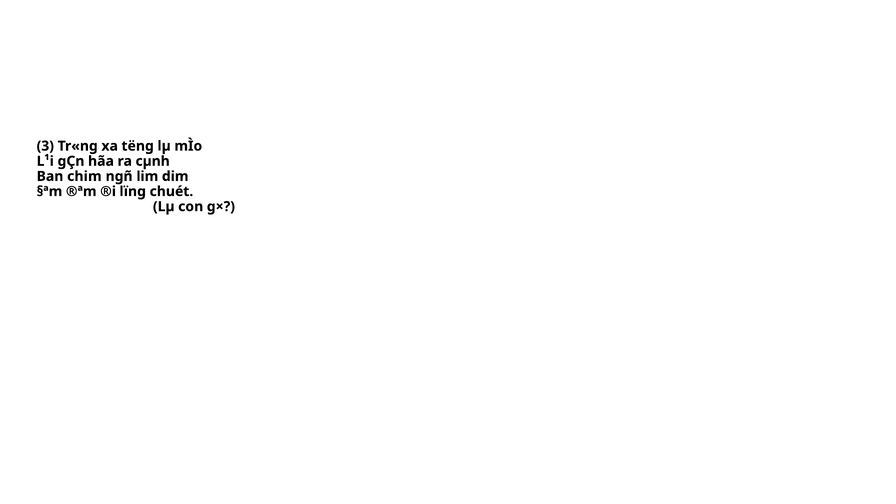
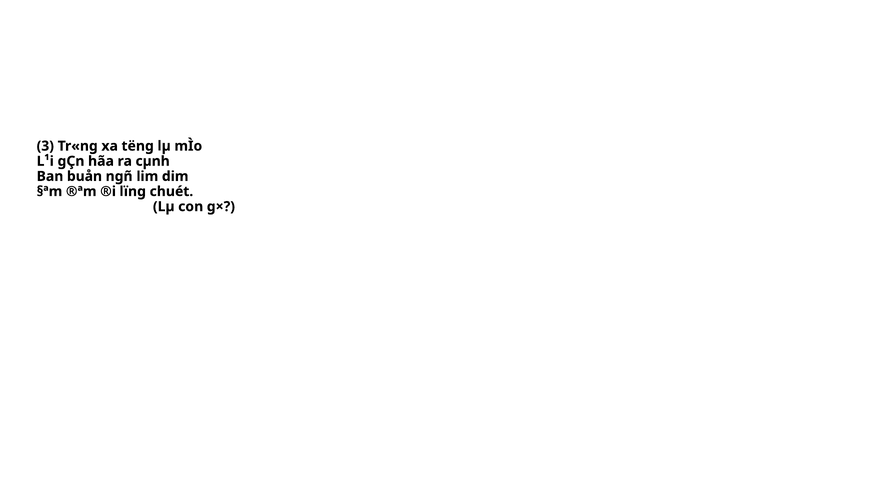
chim: chim -> buån (84, 176)
